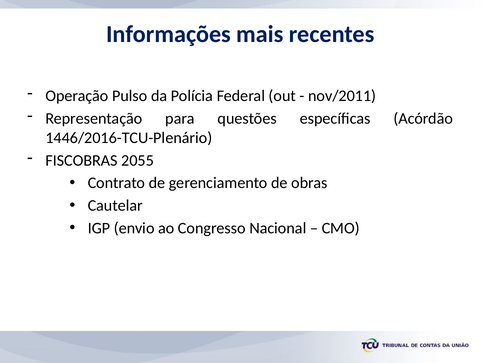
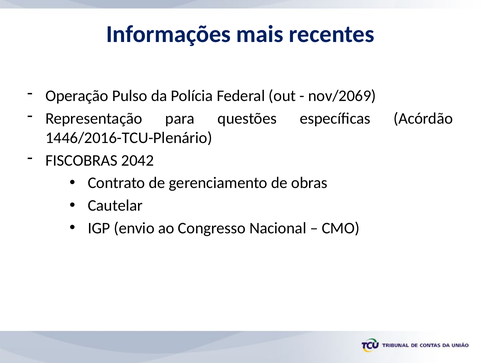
nov/2011: nov/2011 -> nov/2069 (342, 96)
2055: 2055 -> 2042 (138, 160)
